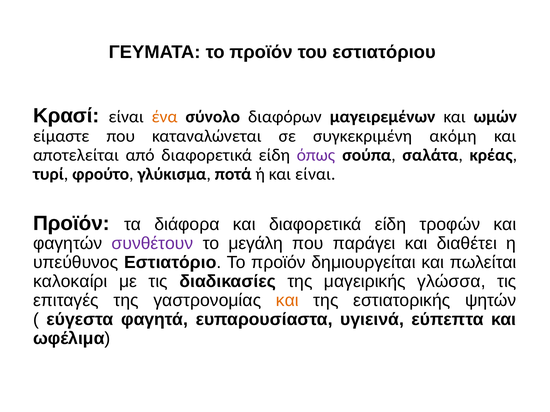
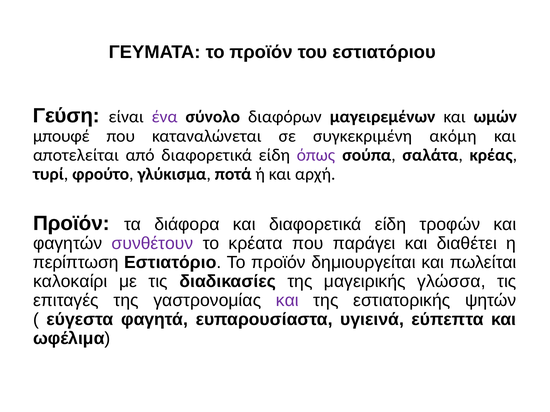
Κρασί: Κρασί -> Γεύση (66, 116)
ένα colour: orange -> purple (165, 117)
είμαστε: είμαστε -> μπουφέ (61, 136)
και είναι: είναι -> αρχή (315, 174)
μεγάλη: μεγάλη -> κρέατα (256, 244)
υπεύθυνος: υπεύθυνος -> περίπτωση (76, 263)
και colour: orange -> purple (287, 301)
